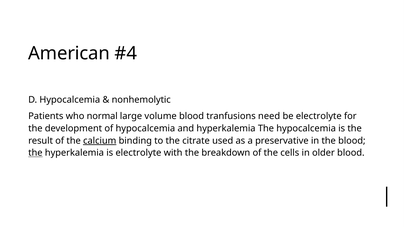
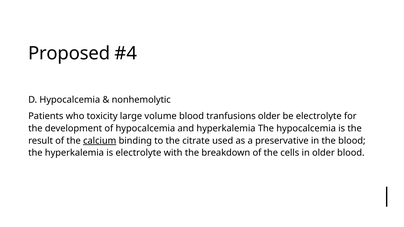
American: American -> Proposed (69, 53)
normal: normal -> toxicity (102, 116)
tranfusions need: need -> older (269, 116)
the underline: present -> none (35, 153)
